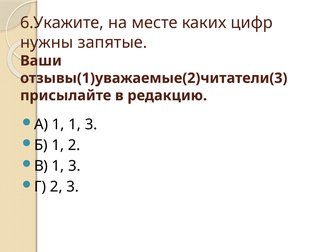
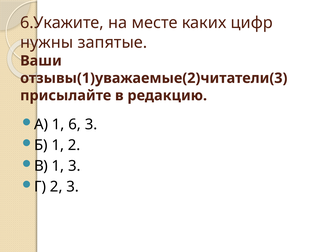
1 1: 1 -> 6 (75, 125)
